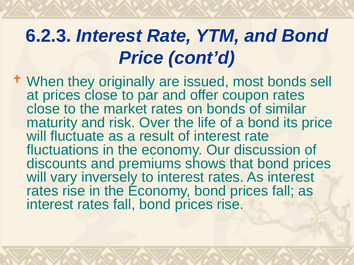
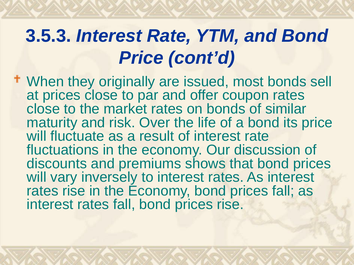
6.2.3: 6.2.3 -> 3.5.3 (48, 36)
